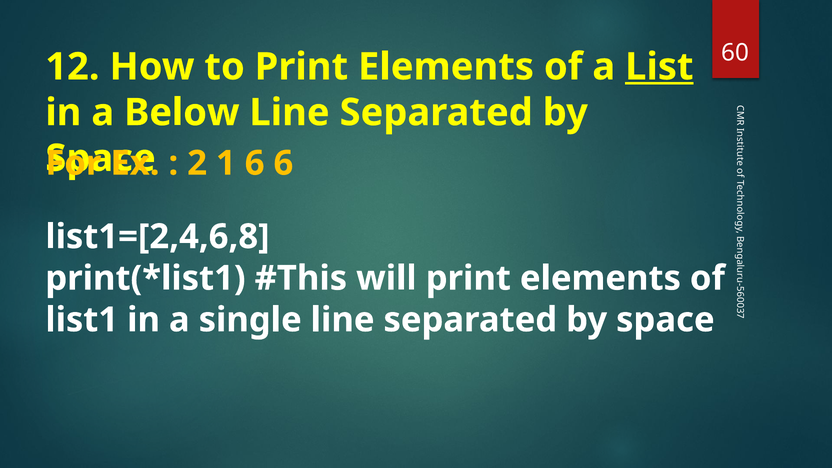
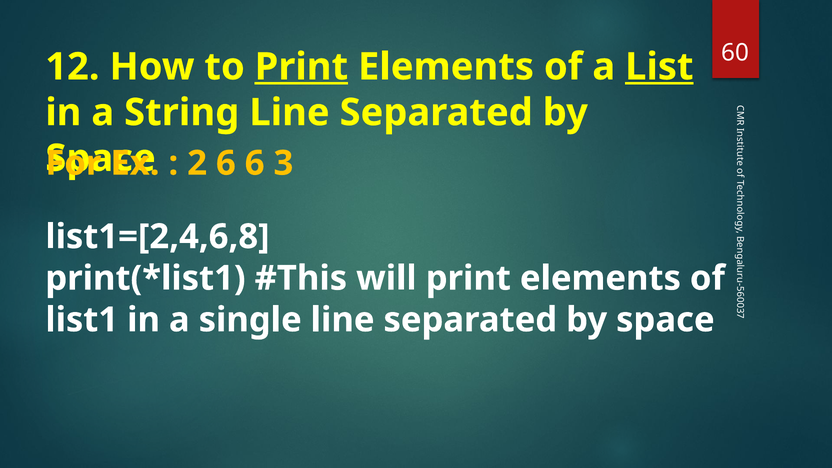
Print underline: none -> present (301, 67)
Below: Below -> String (182, 113)
2 1: 1 -> 6 (226, 163)
6 6: 6 -> 3 (283, 163)
